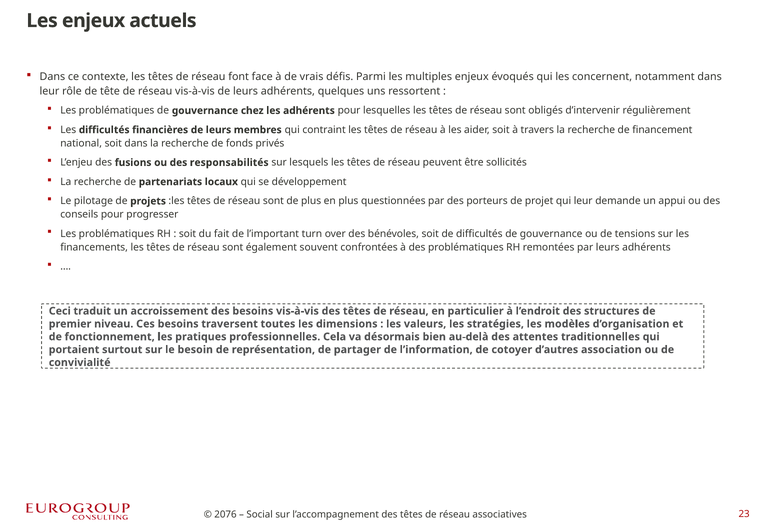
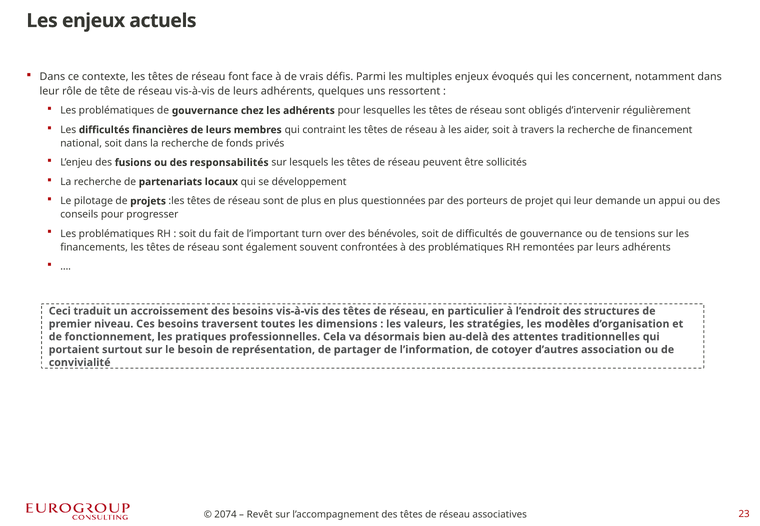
2076: 2076 -> 2074 (225, 515)
Social: Social -> Revêt (260, 515)
